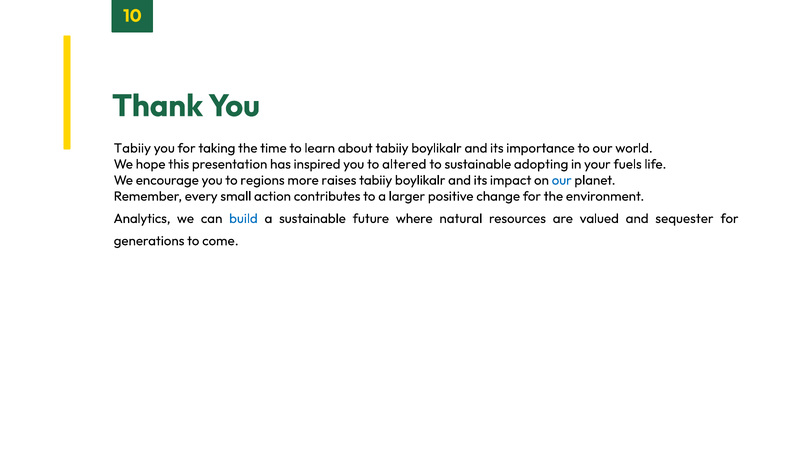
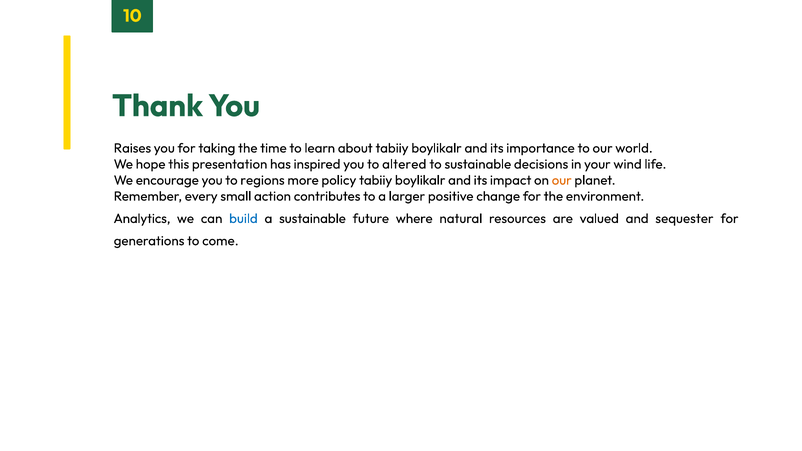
Tabiiy: Tabiiy -> Raises (132, 148)
adopting: adopting -> decisions (541, 164)
fuels: fuels -> wind (628, 164)
raises: raises -> policy (339, 180)
our colour: blue -> orange (562, 180)
